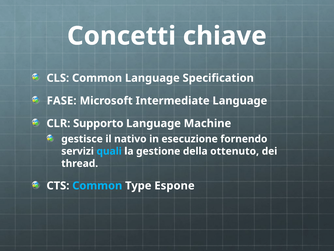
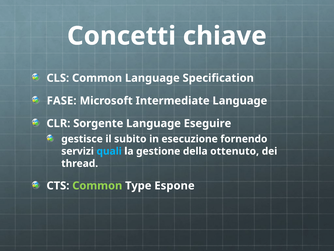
Supporto: Supporto -> Sorgente (98, 123)
Machine: Machine -> Eseguire (207, 123)
nativo: nativo -> subito (130, 139)
Common colour: light blue -> light green (97, 185)
